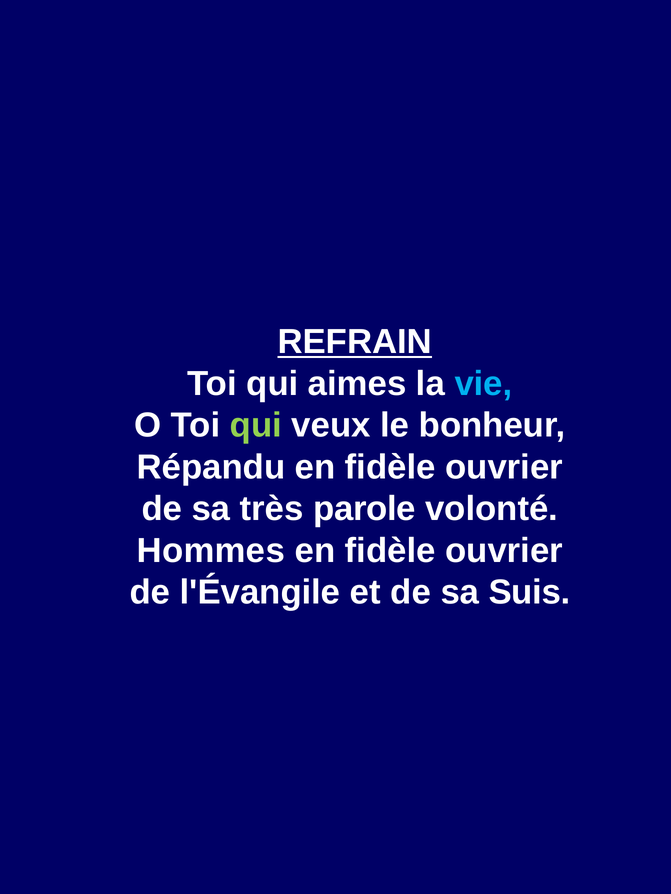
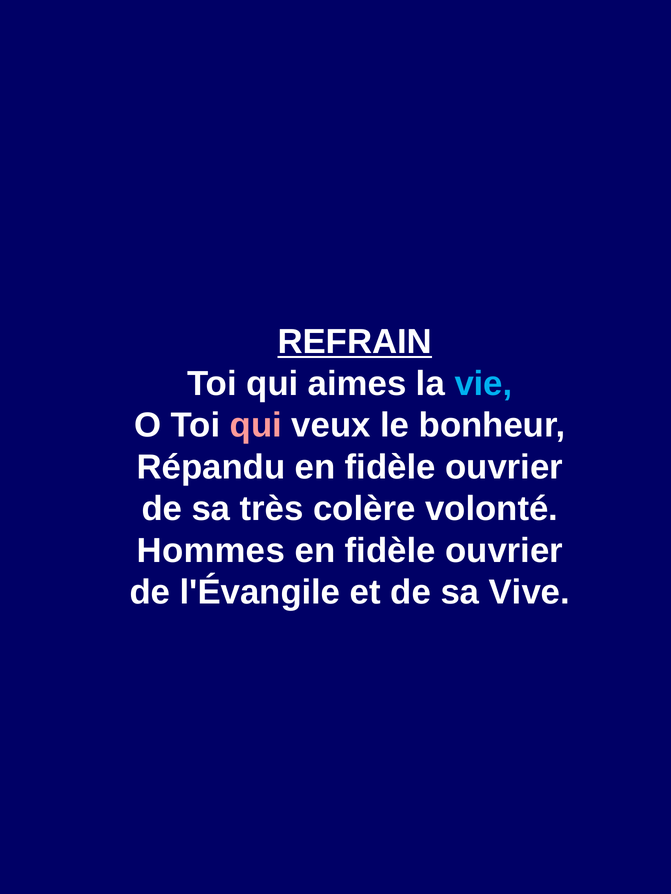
qui colour: light green -> pink (256, 426)
parole: parole -> colère (364, 509)
Suis: Suis -> Vive (529, 593)
